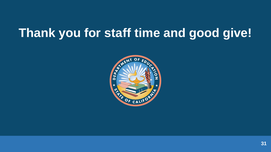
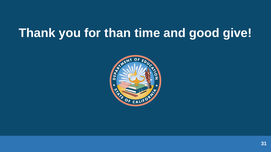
staff: staff -> than (118, 33)
